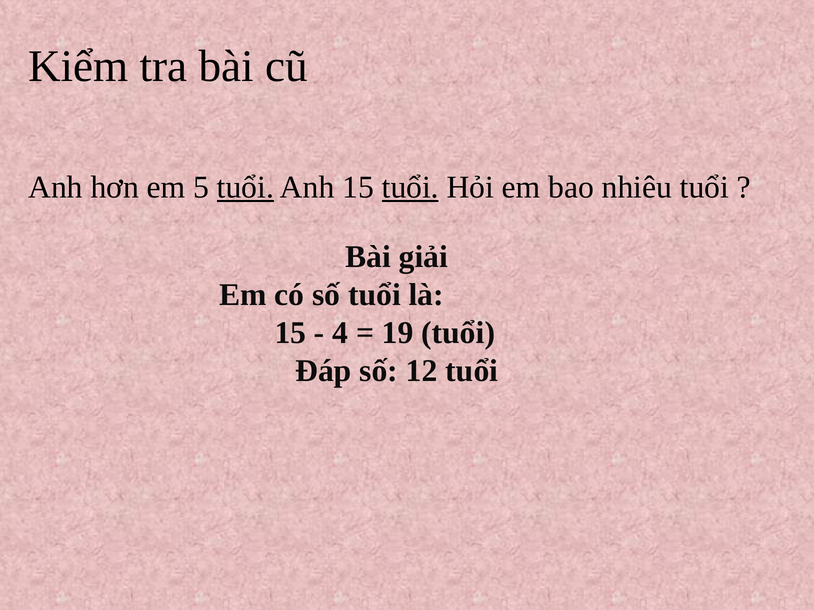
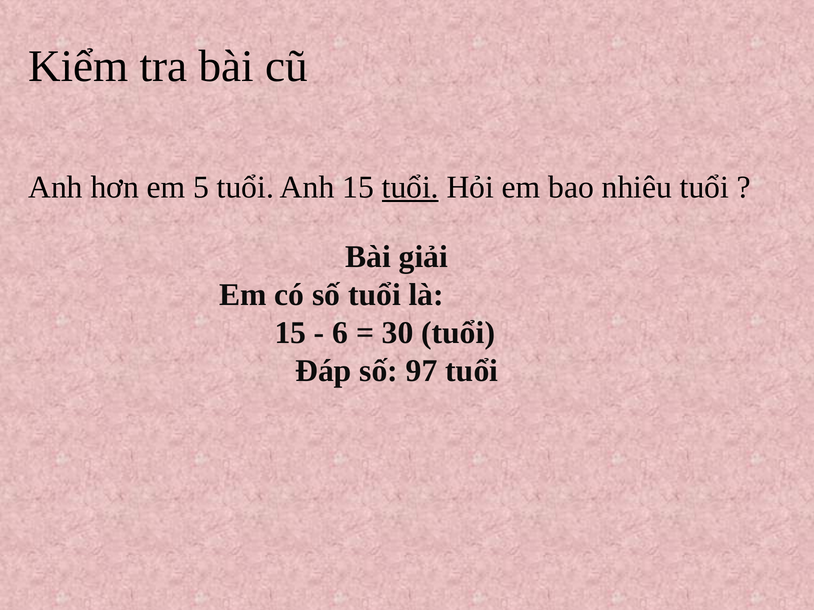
tuổi underline: present -> none (245, 188)
4: 4 -> 6 (340, 333)
19: 19 -> 30 (398, 333)
12: 12 -> 97 (422, 371)
